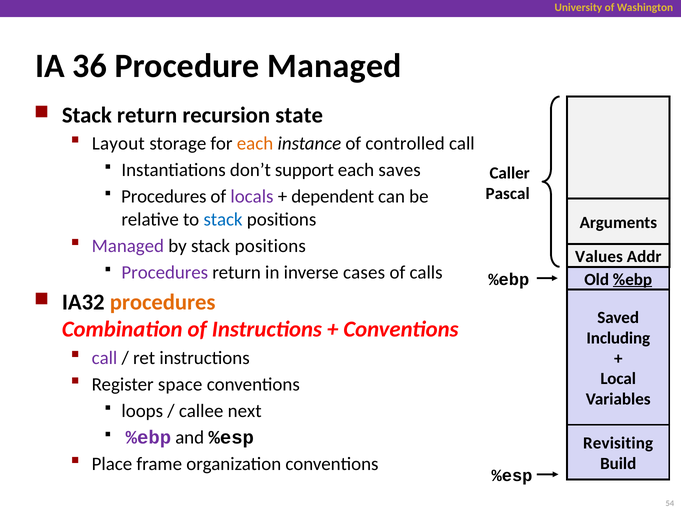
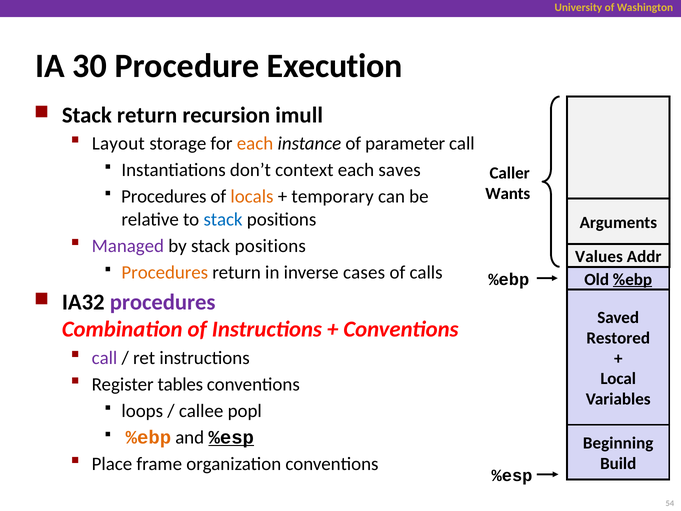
36: 36 -> 30 (90, 66)
Procedure Managed: Managed -> Execution (335, 66)
state: state -> imull (299, 115)
controlled: controlled -> parameter (405, 144)
support: support -> context (304, 170)
Pascal: Pascal -> Wants (508, 194)
locals colour: purple -> orange (252, 197)
dependent: dependent -> temporary (333, 197)
Procedures colour: purple -> orange (165, 272)
procedures colour: orange -> purple (163, 302)
Including: Including -> Restored (618, 338)
space: space -> tables (180, 384)
next: next -> popl (245, 411)
%ebp colour: purple -> orange (148, 437)
%esp underline: none -> present (231, 437)
Revisiting: Revisiting -> Beginning (618, 443)
